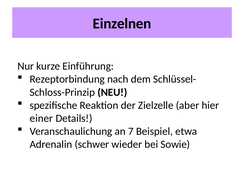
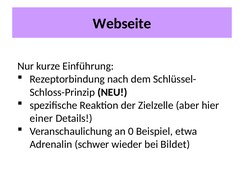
Einzelnen: Einzelnen -> Webseite (122, 24)
7: 7 -> 0 (131, 131)
Sowie: Sowie -> Bildet (175, 144)
